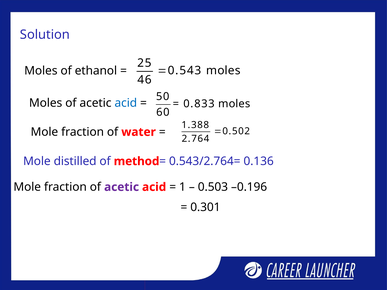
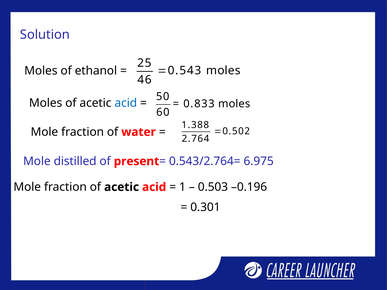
method: method -> present (137, 161)
0.136: 0.136 -> 6.975 (259, 161)
acetic colour: purple -> black (122, 187)
